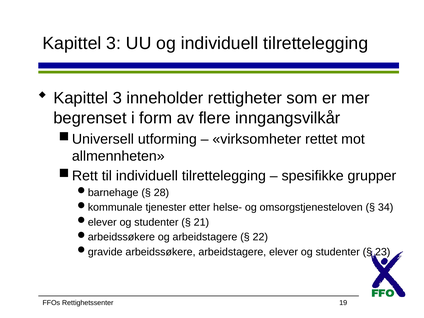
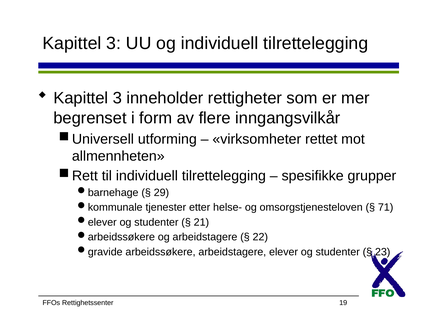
28: 28 -> 29 (161, 193)
34: 34 -> 71 (386, 207)
